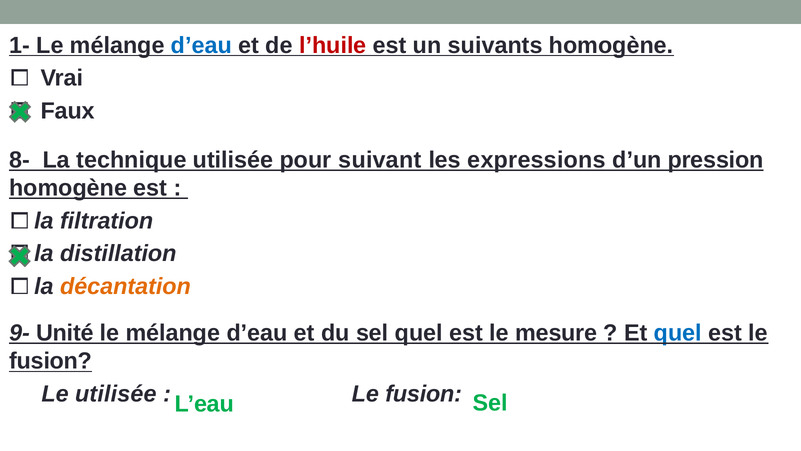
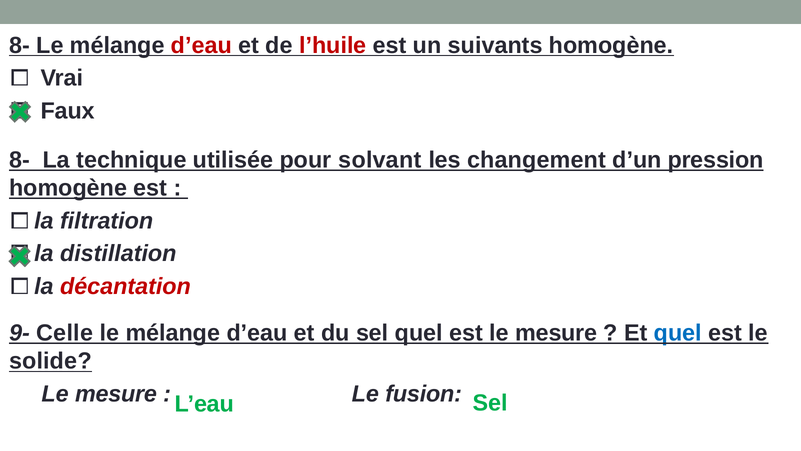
1-: 1- -> 8- (19, 45)
d’eau colour: blue -> red (201, 45)
suivant: suivant -> solvant (380, 160)
expressions: expressions -> changement (537, 160)
décantation colour: orange -> red (125, 286)
Unité: Unité -> Celle (65, 333)
fusion: fusion -> solide (50, 361)
utilisée: utilisée -> mesure (116, 394)
